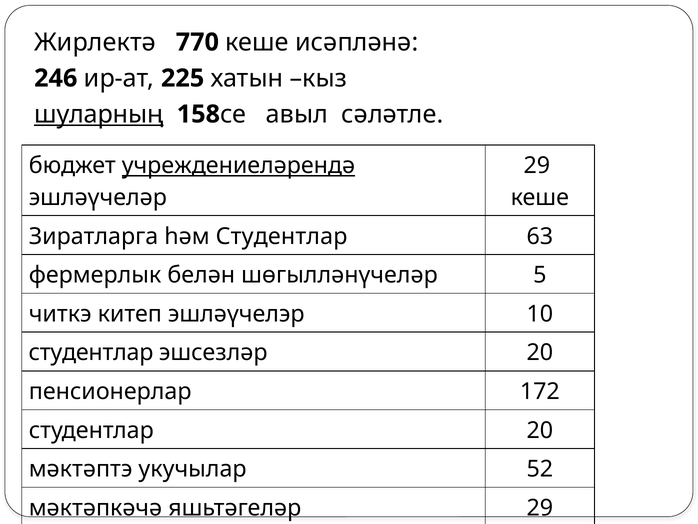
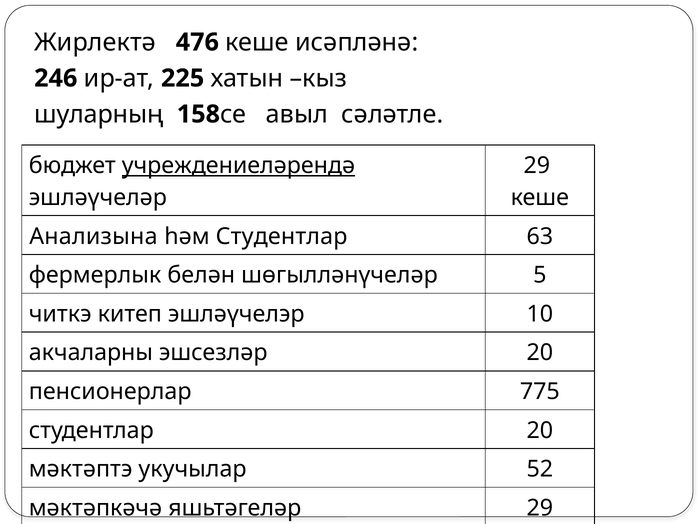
770: 770 -> 476 (197, 42)
шуларның underline: present -> none (99, 114)
Зиратларга: Зиратларга -> Анализына (93, 236)
студентлар: студентлар -> акчаларны (91, 352)
172: 172 -> 775 (540, 391)
